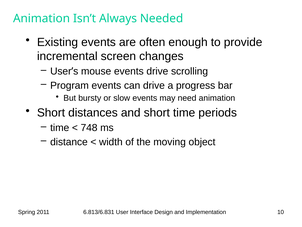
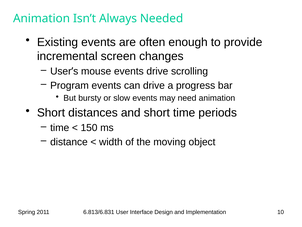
748: 748 -> 150 (89, 128)
